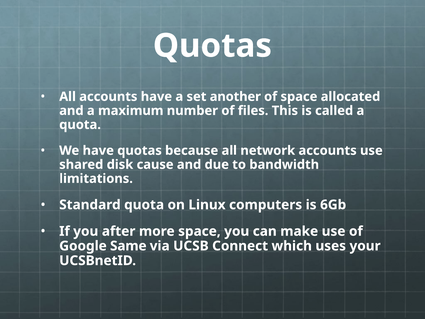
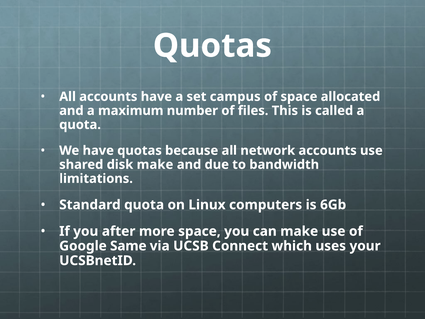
another: another -> campus (235, 97)
disk cause: cause -> make (155, 164)
